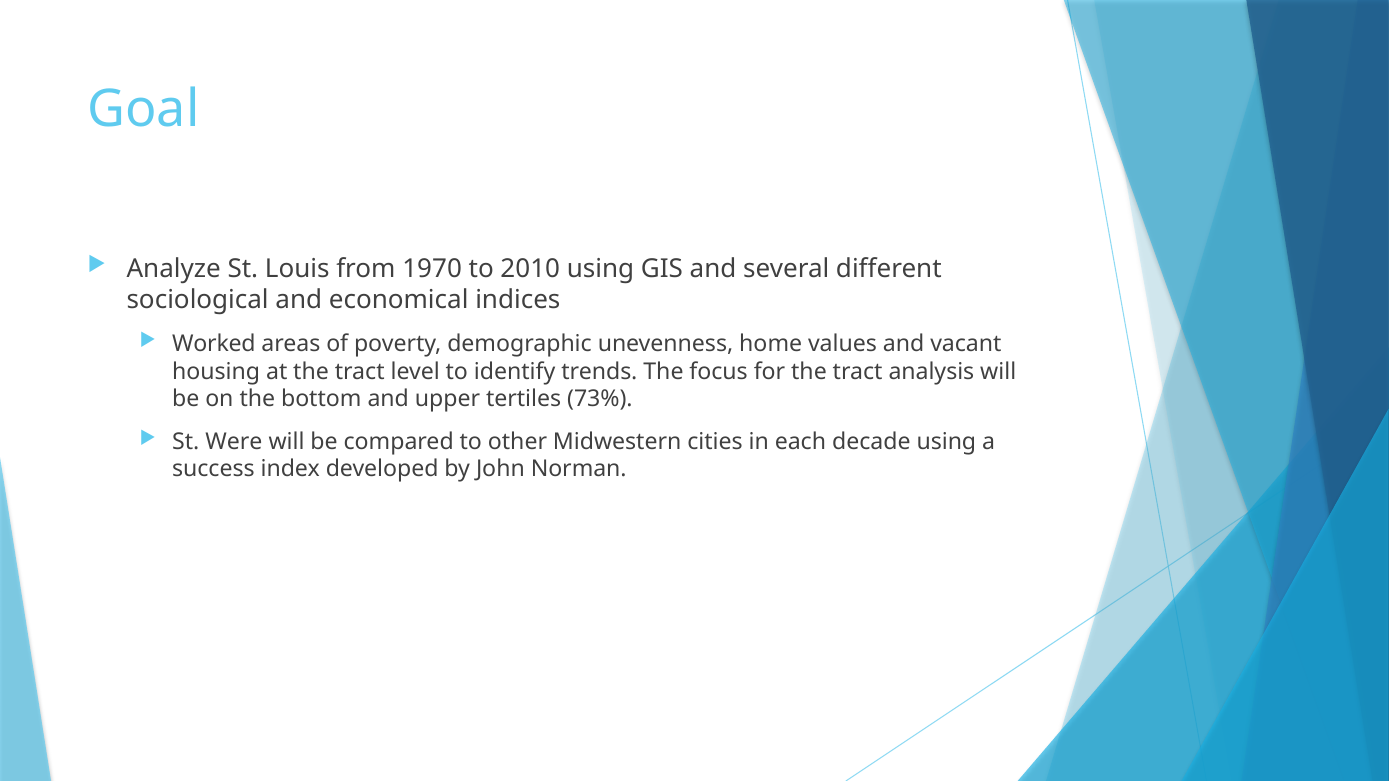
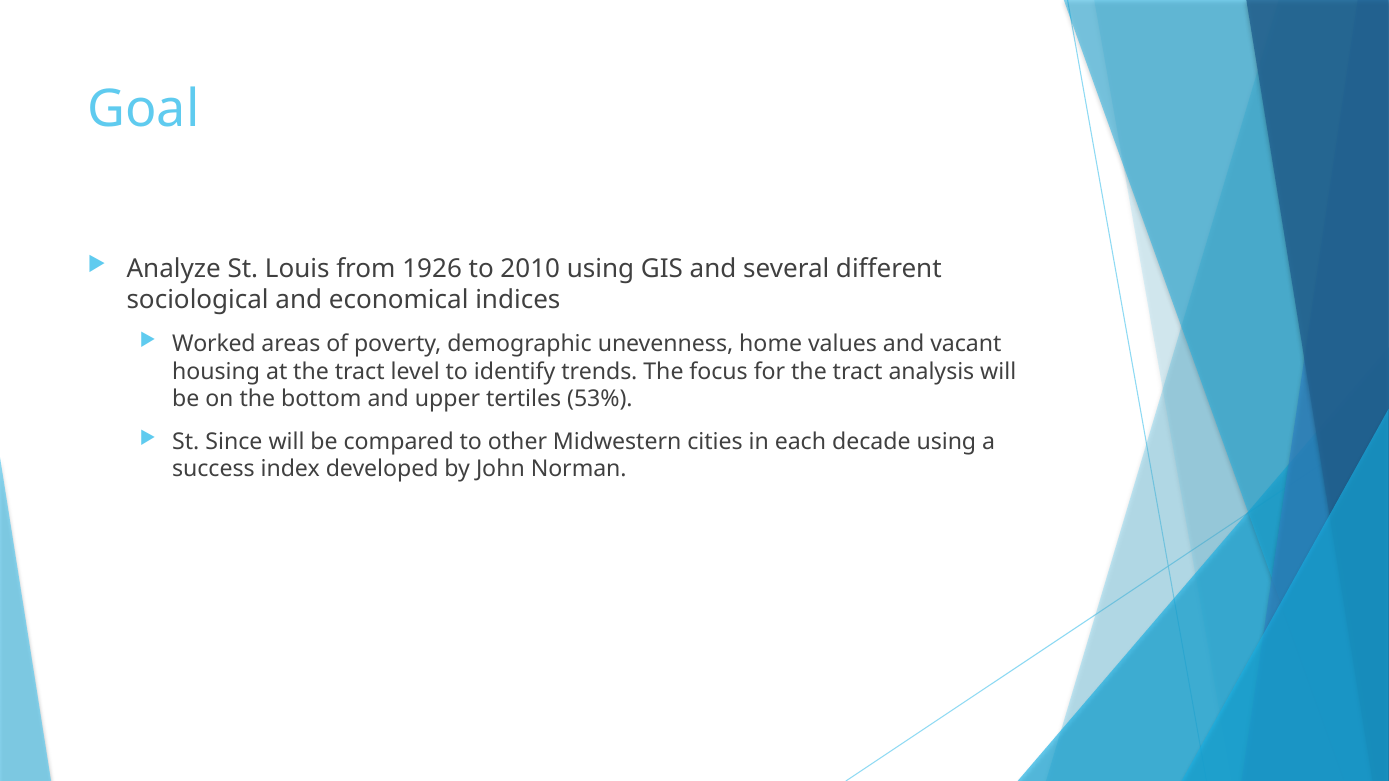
1970: 1970 -> 1926 (432, 269)
73%: 73% -> 53% (600, 399)
Were: Were -> Since (234, 442)
